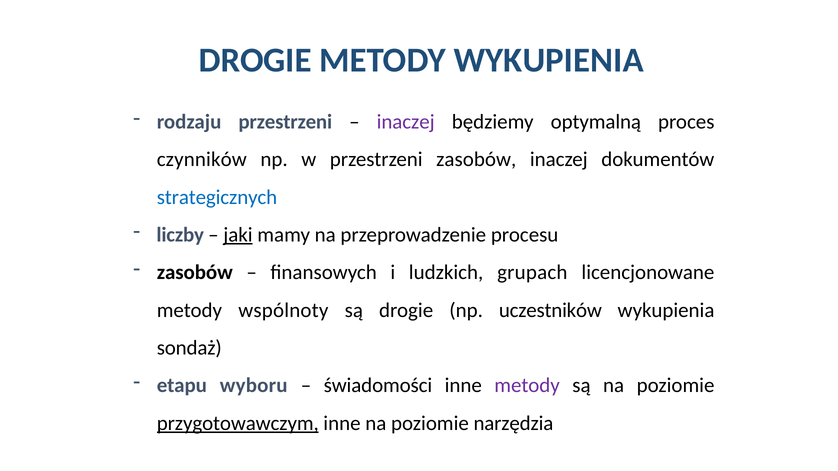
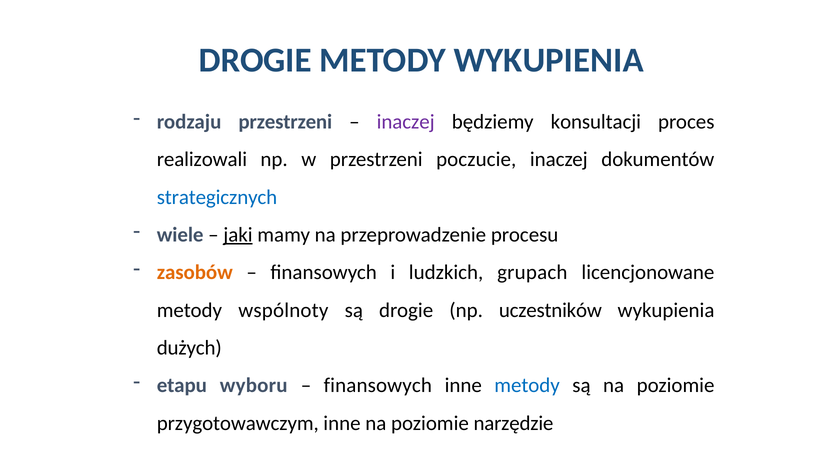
optymalną: optymalną -> konsultacji (596, 122)
czynników: czynników -> realizowali (202, 160)
przestrzeni zasobów: zasobów -> poczucie (476, 160)
liczby: liczby -> wiele (180, 235)
zasobów colour: black -> orange (195, 273)
sondaż: sondaż -> dużych (189, 348)
świadomości: świadomości -> finansowych (378, 386)
metody colour: purple -> blue (527, 386)
przygotowawczym underline: present -> none (238, 424)
narzędzia: narzędzia -> narzędzie (513, 424)
